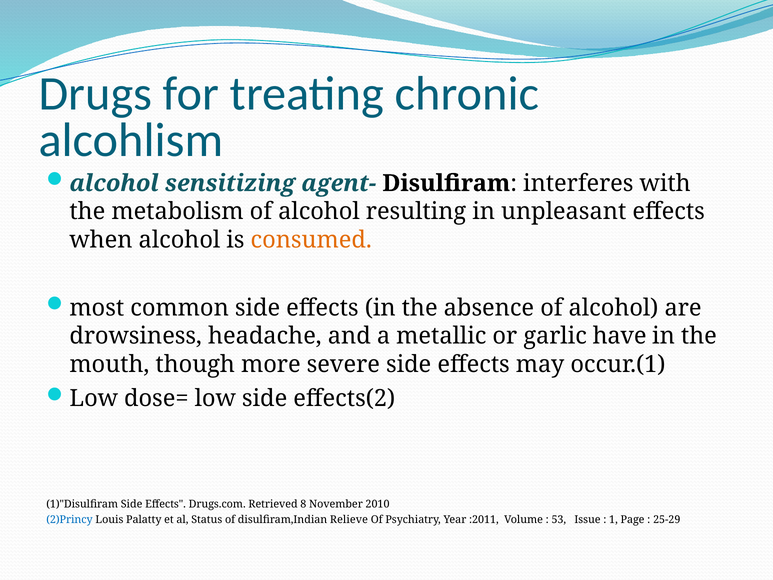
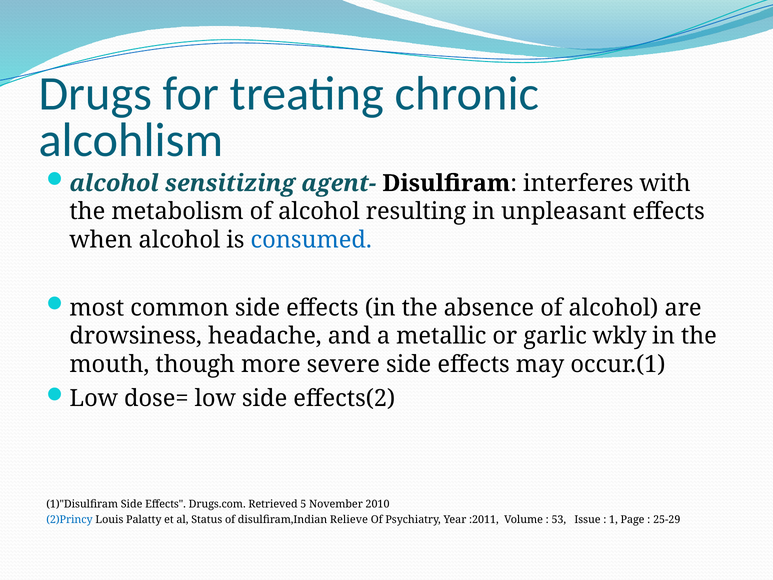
consumed colour: orange -> blue (311, 240)
have: have -> wkly (620, 336)
8: 8 -> 5 (303, 504)
